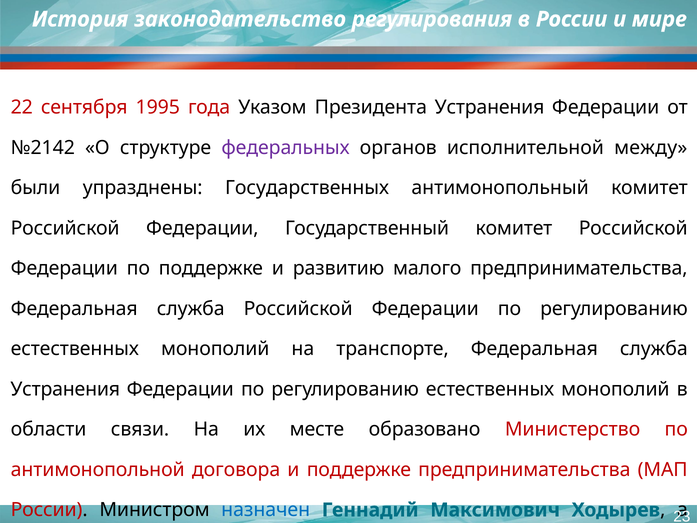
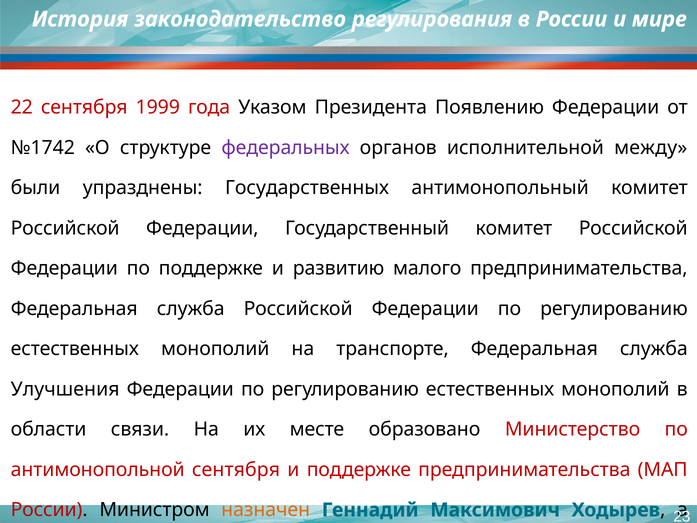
сентября 1995: 1995 -> 1999 (158, 107)
Президента Устранения: Устранения -> Появлению (490, 107)
№2142: №2142 -> №1742 (43, 148)
Устранения: Устранения -> Улучшения (65, 389)
антимонопольной договора: договора -> сентября (236, 470)
назначен colour: blue -> orange (266, 510)
